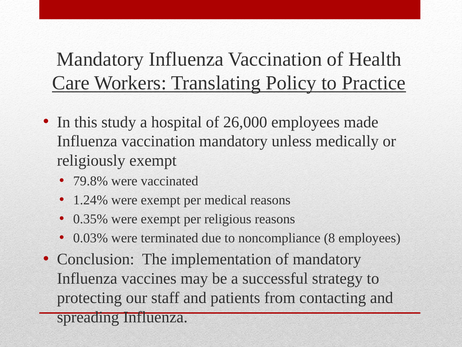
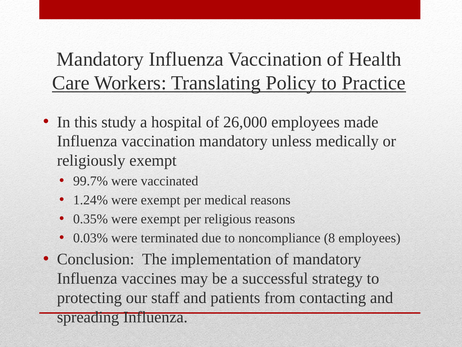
79.8%: 79.8% -> 99.7% (91, 181)
